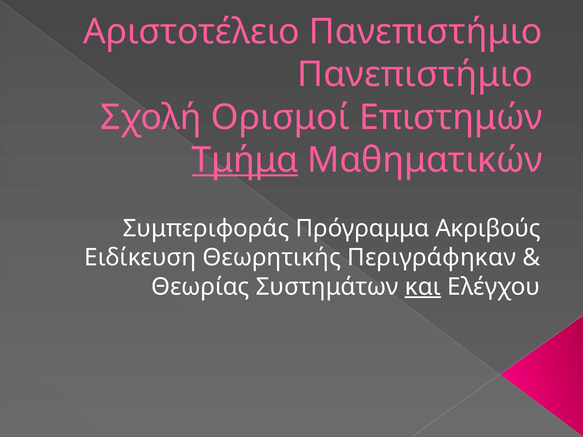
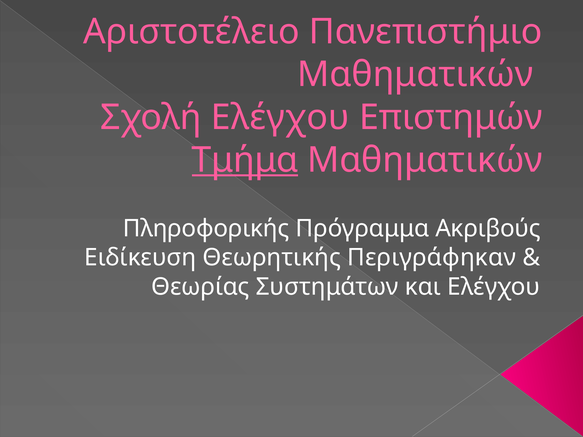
Πανεπιστήμιο: Πανεπιστήμιο -> Μαθηματικών (415, 75)
Σχολή Ορισμοί: Ορισμοί -> Ελέγχου (280, 117)
Συμπεριφοράς: Συμπεριφοράς -> Πληροφορικής (206, 229)
και underline: present -> none (423, 287)
